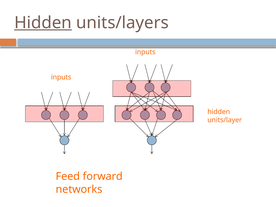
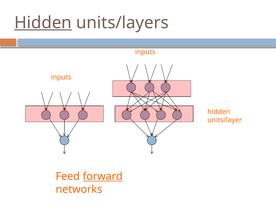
forward underline: none -> present (103, 176)
